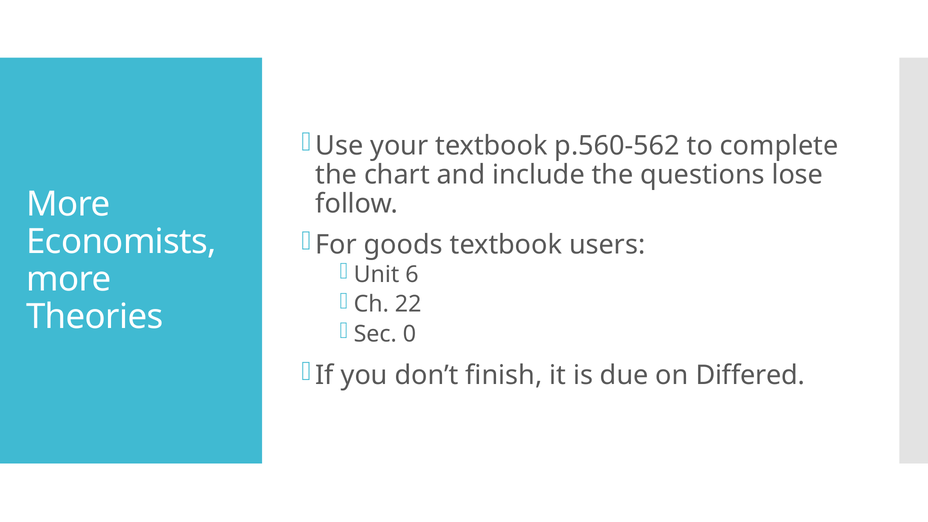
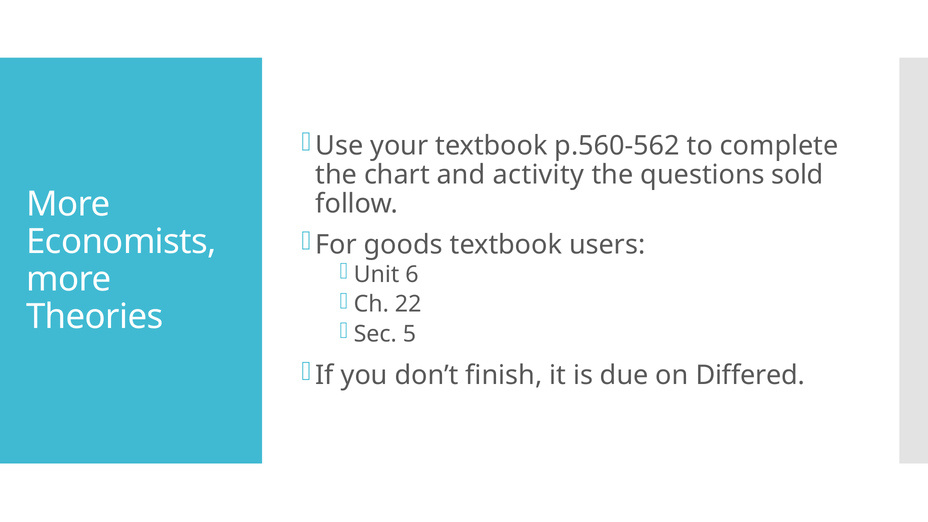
include: include -> activity (538, 175)
lose: lose -> sold (798, 175)
0: 0 -> 5 (409, 334)
